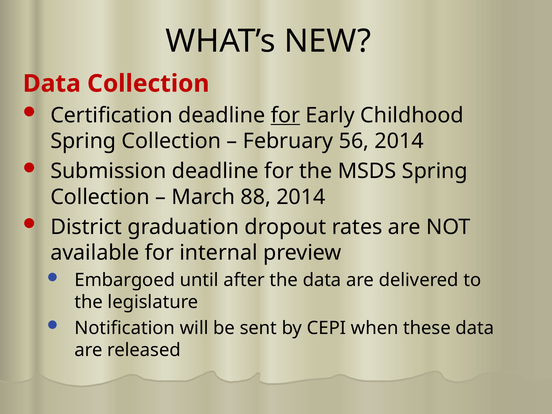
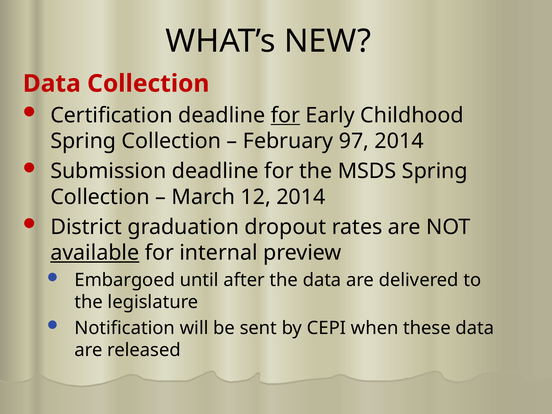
56: 56 -> 97 (354, 141)
88: 88 -> 12 (256, 197)
available underline: none -> present (95, 253)
